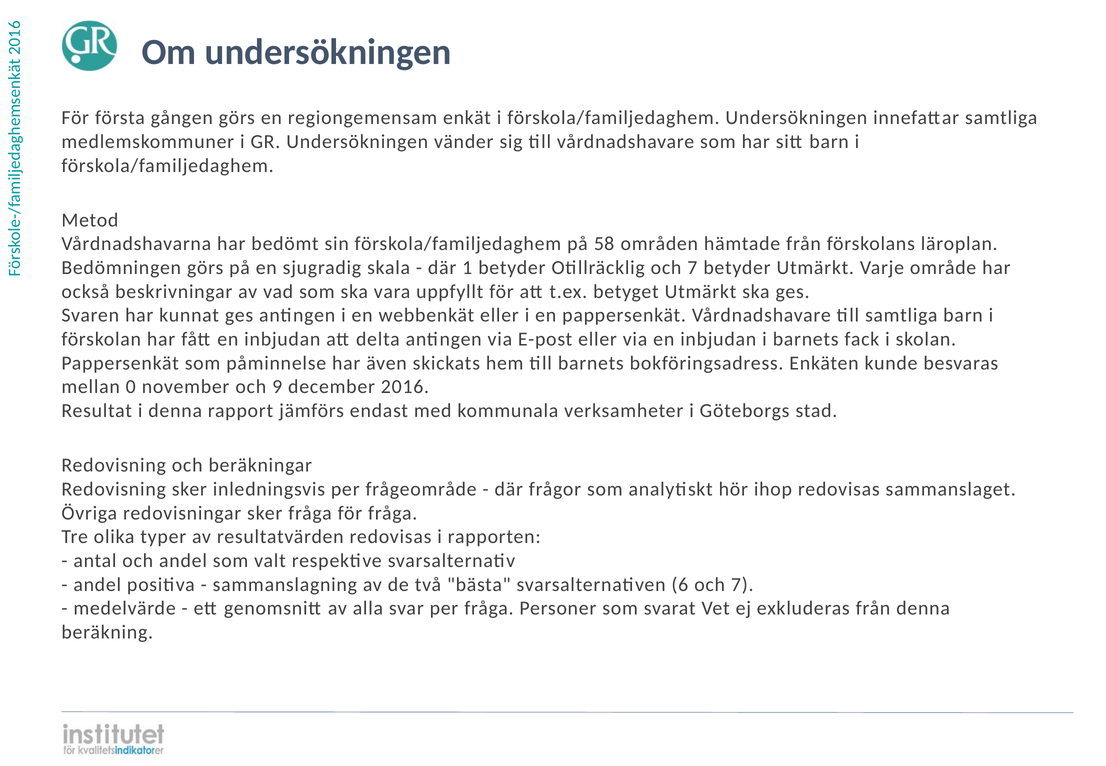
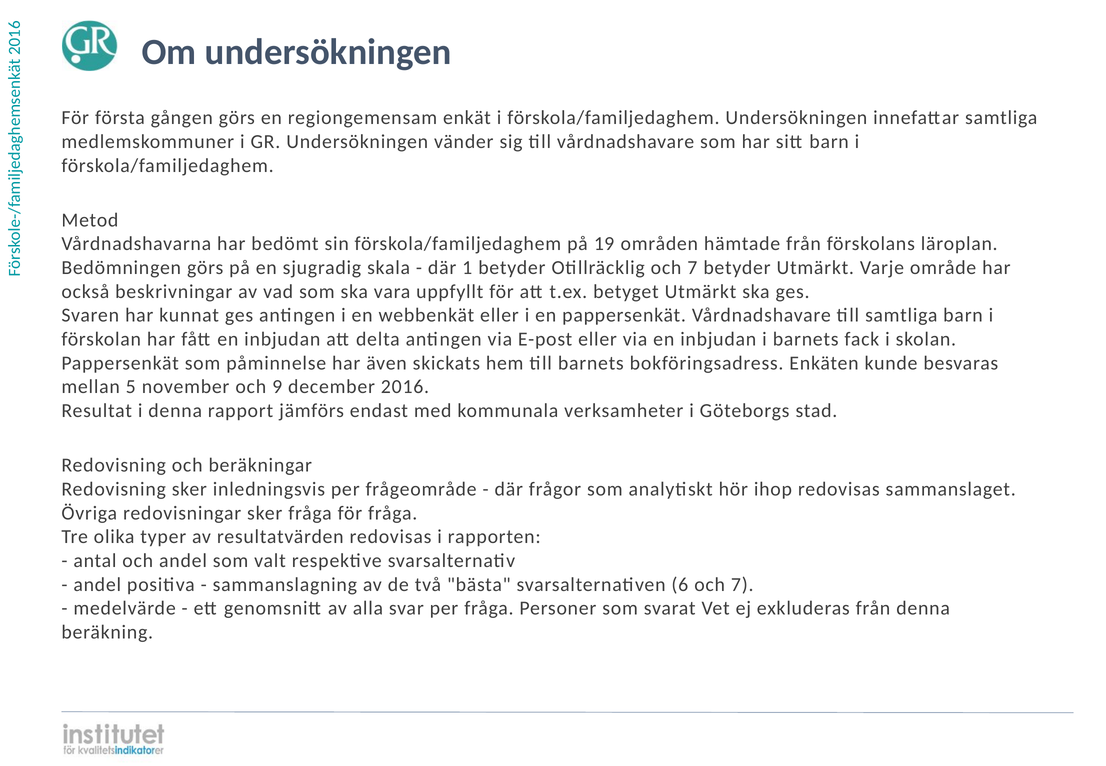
58: 58 -> 19 (604, 244)
mellan 0: 0 -> 5 (131, 387)
